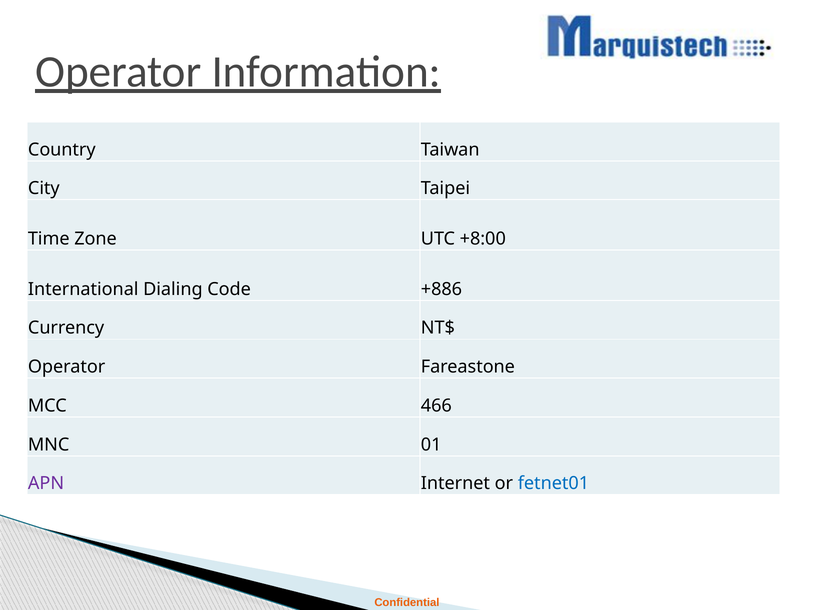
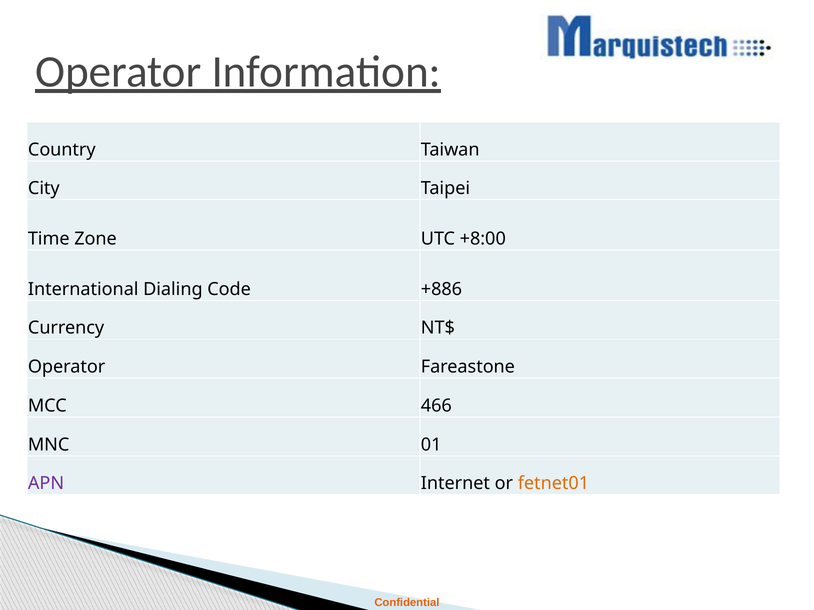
fetnet01 colour: blue -> orange (553, 484)
